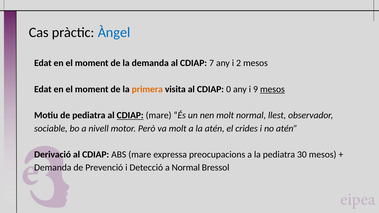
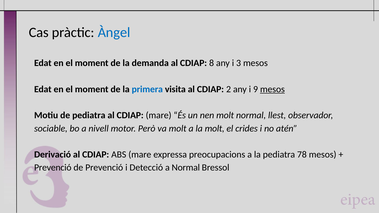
7: 7 -> 8 (212, 63)
2: 2 -> 3 (239, 63)
primera colour: orange -> blue (147, 89)
0: 0 -> 2 (229, 89)
CDIAP underline: present -> none (130, 115)
la atén: atén -> molt (215, 129)
30: 30 -> 78 (302, 155)
Demanda: Demanda -> Prevenció (53, 168)
